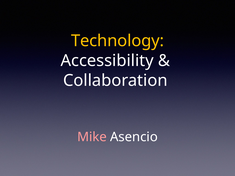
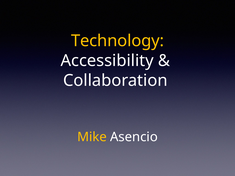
Mike colour: pink -> yellow (92, 137)
